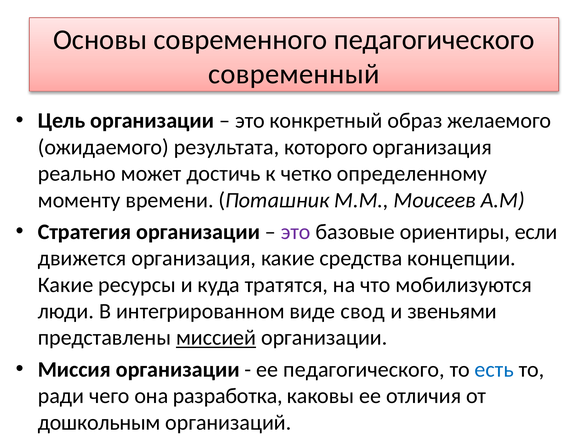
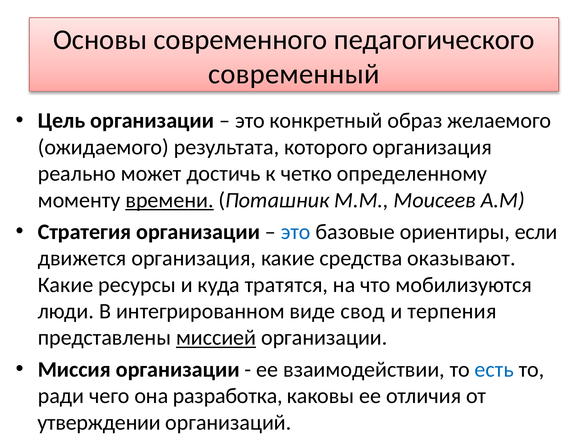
времени underline: none -> present (170, 200)
это colour: purple -> blue (296, 232)
концепции: концепции -> оказывают (461, 258)
звеньями: звеньями -> терпения (452, 311)
ее педагогического: педагогического -> взаимодействии (364, 369)
дошкольным: дошкольным -> утверждении (99, 422)
